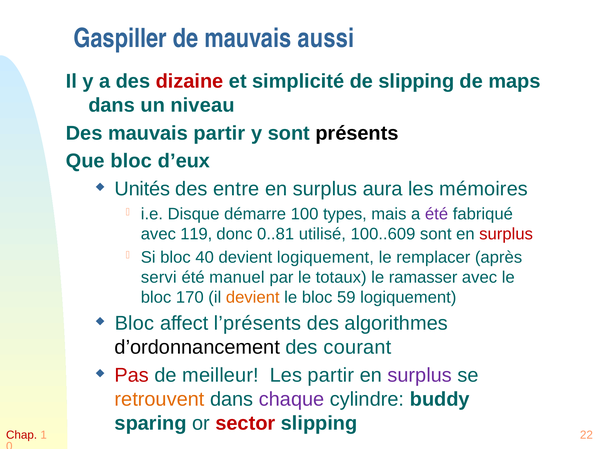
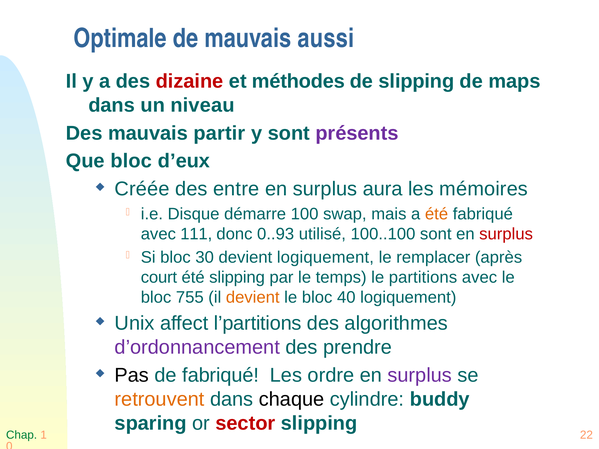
Gaspiller: Gaspiller -> Optimale (120, 39)
simplicité: simplicité -> méthodes (298, 81)
présents colour: black -> purple (357, 133)
Unités: Unités -> Créée (142, 189)
types: types -> swap (345, 214)
été colour: purple -> orange (437, 214)
119: 119 -> 111 (196, 234)
0..81: 0..81 -> 0..93 (276, 234)
100..609: 100..609 -> 100..100 (383, 234)
40: 40 -> 30 (205, 257)
servi: servi -> court (159, 277)
été manuel: manuel -> slipping (237, 277)
totaux: totaux -> temps (341, 277)
ramasser: ramasser -> partitions (423, 277)
170: 170 -> 755 (190, 297)
59: 59 -> 40 (346, 297)
Bloc: Bloc -> Unix (135, 324)
l’présents: l’présents -> l’partitions (258, 324)
d’ordonnancement colour: black -> purple (197, 348)
courant: courant -> prendre (358, 348)
Pas colour: red -> black (132, 375)
de meilleur: meilleur -> fabriqué (221, 375)
Les partir: partir -> ordre (331, 375)
chaque colour: purple -> black (292, 399)
Chap colour: red -> green (22, 435)
